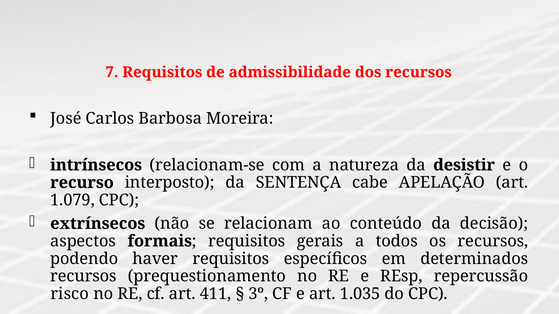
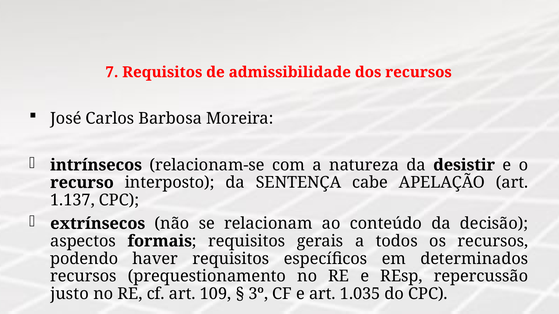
1.079: 1.079 -> 1.137 (72, 200)
risco: risco -> justo (70, 294)
411: 411 -> 109 (216, 294)
